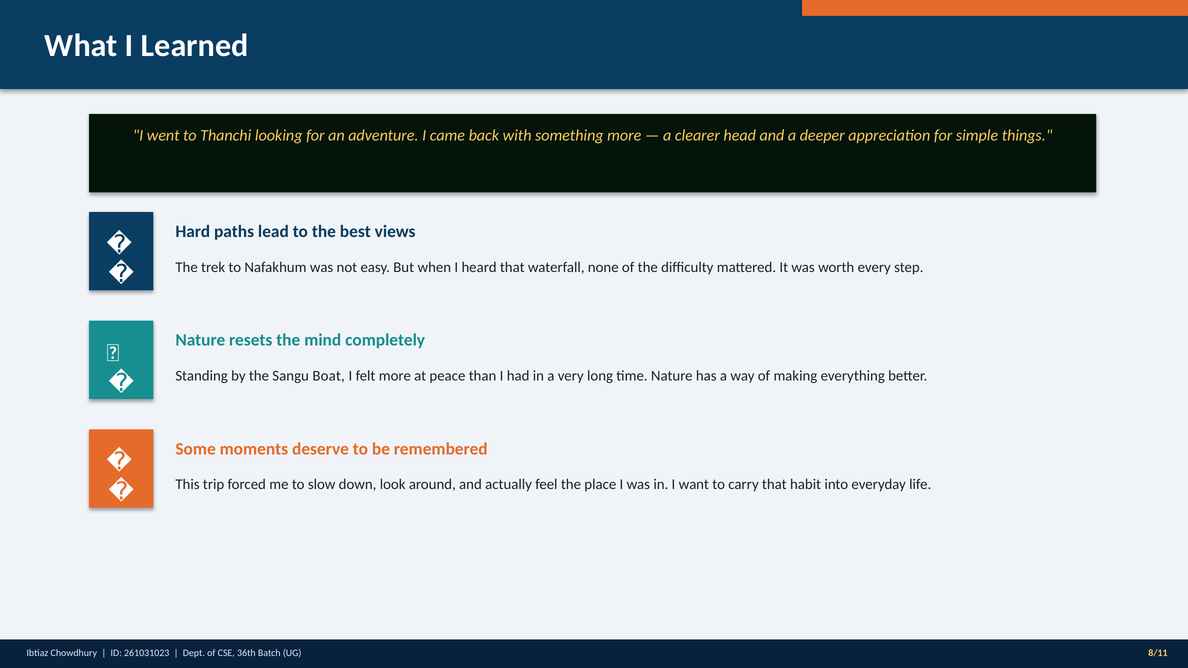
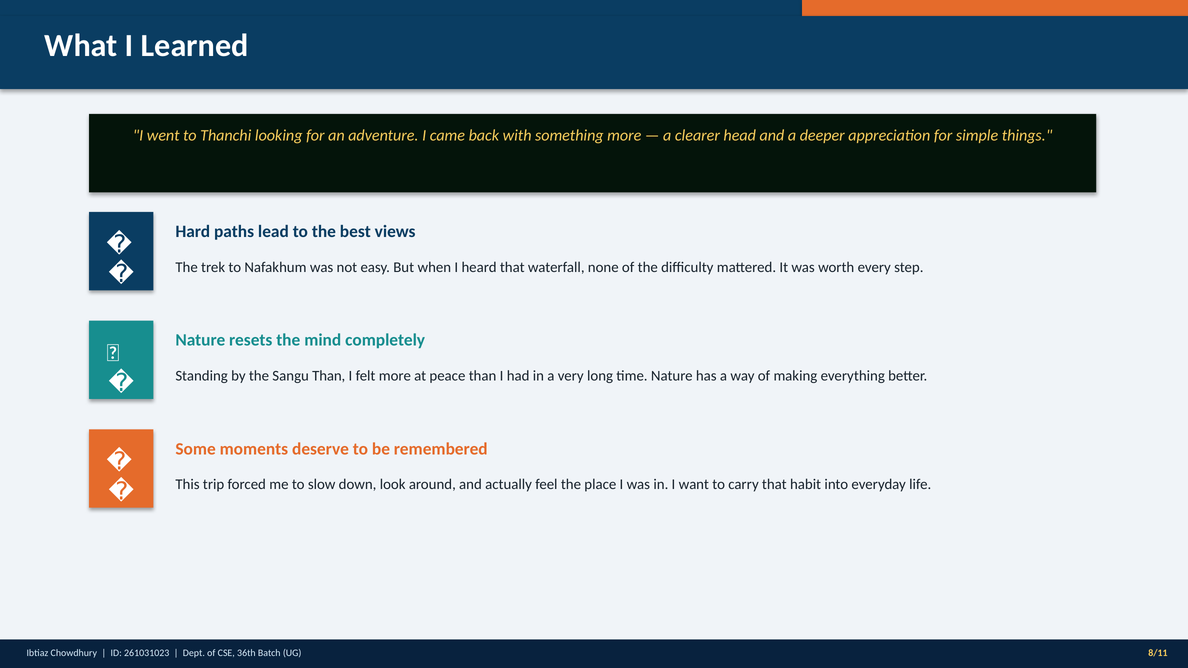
Sangu Boat: Boat -> Than (329, 376)
